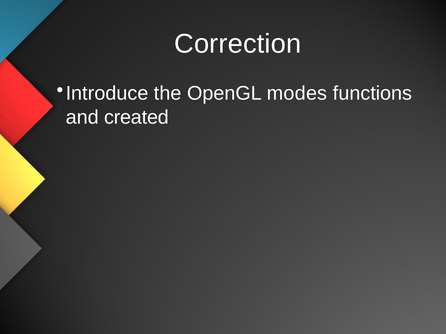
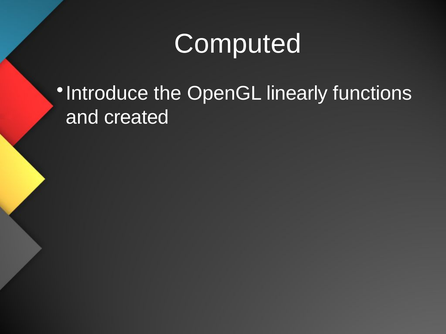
Correction: Correction -> Computed (238, 44)
modes: modes -> linearly (297, 94)
